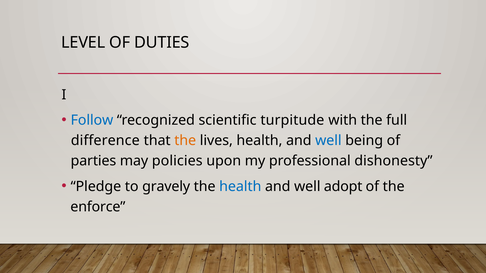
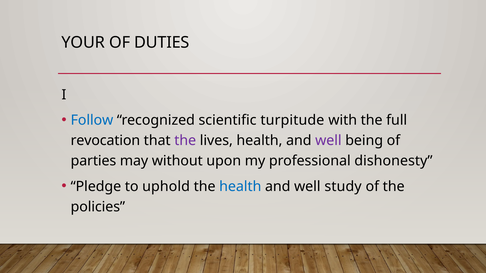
LEVEL: LEVEL -> YOUR (83, 43)
difference: difference -> revocation (105, 141)
the colour: orange -> purple (185, 141)
well colour: blue -> purple (328, 141)
policies: policies -> without (177, 161)
gravely: gravely -> uphold (166, 187)
adopt: adopt -> study (343, 187)
enforce: enforce -> policies (98, 207)
